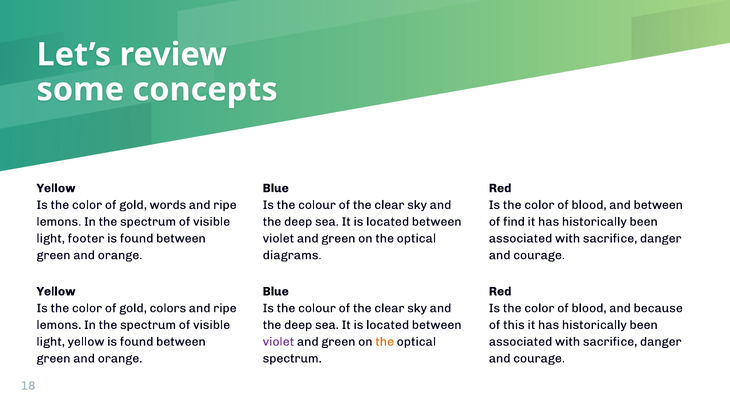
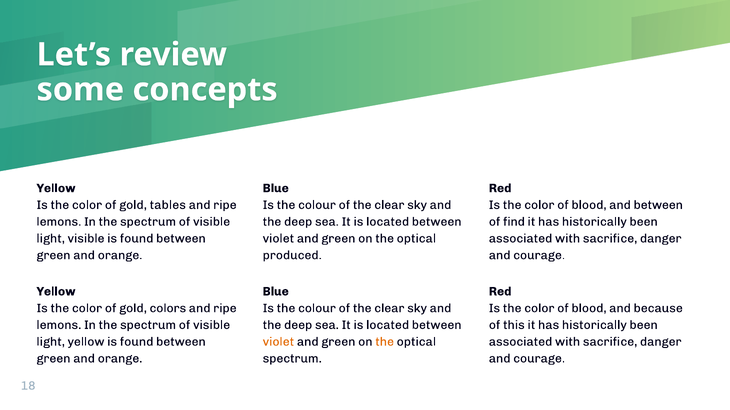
words: words -> tables (168, 205)
light footer: footer -> visible (86, 239)
diagrams: diagrams -> produced (292, 256)
violet colour: purple -> orange (278, 342)
